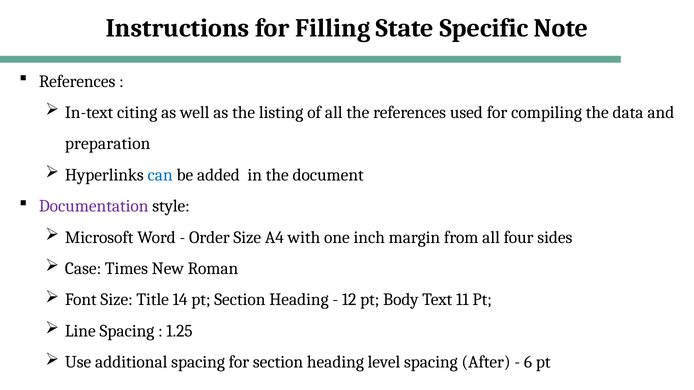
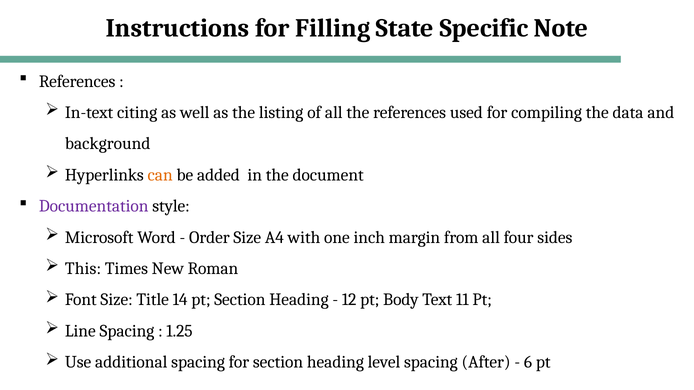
preparation: preparation -> background (108, 144)
can colour: blue -> orange (160, 175)
Case: Case -> This (83, 269)
